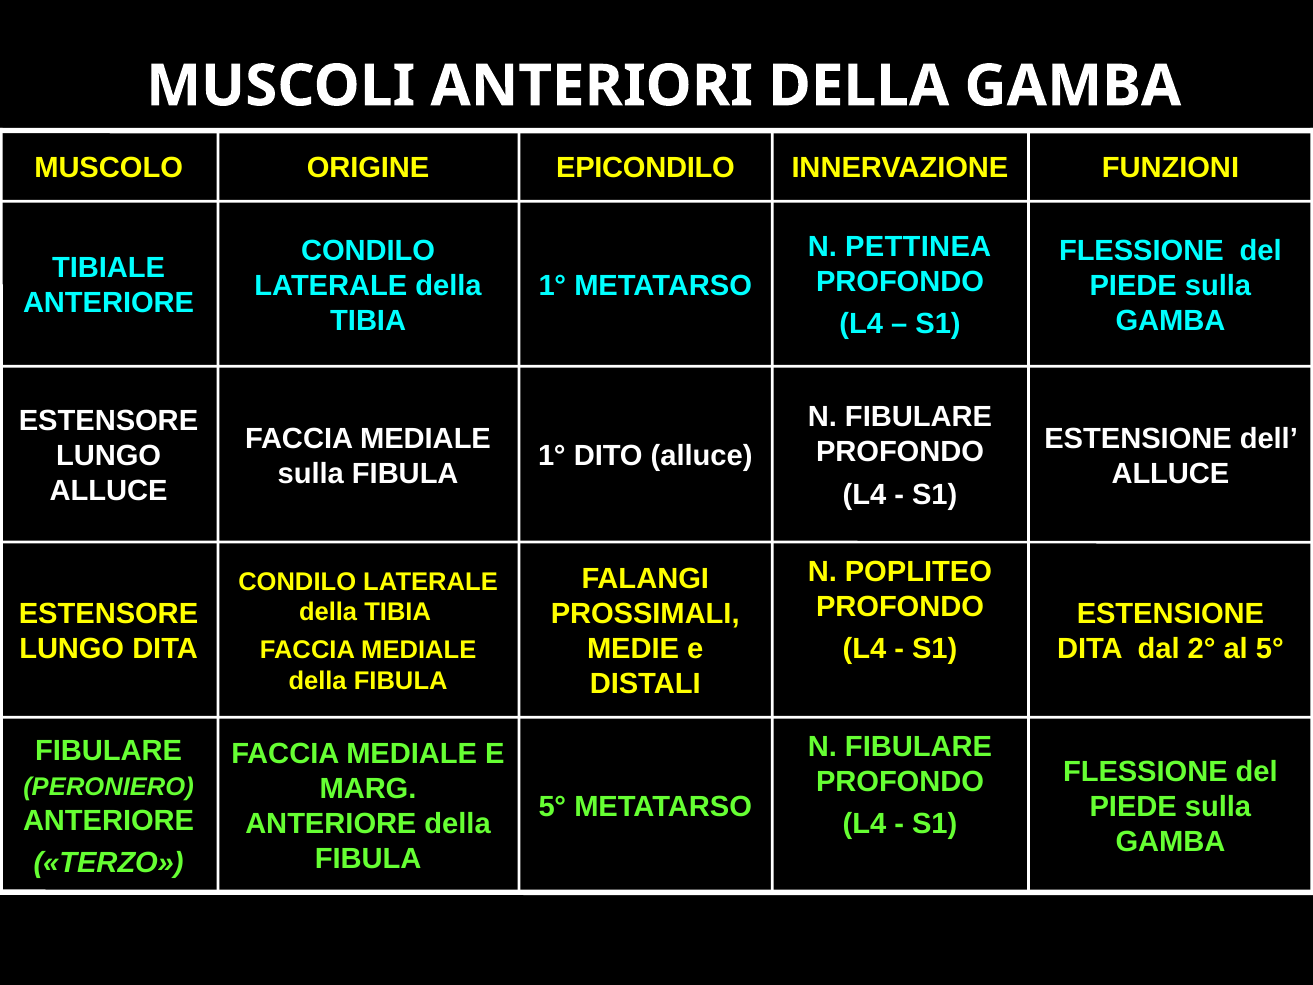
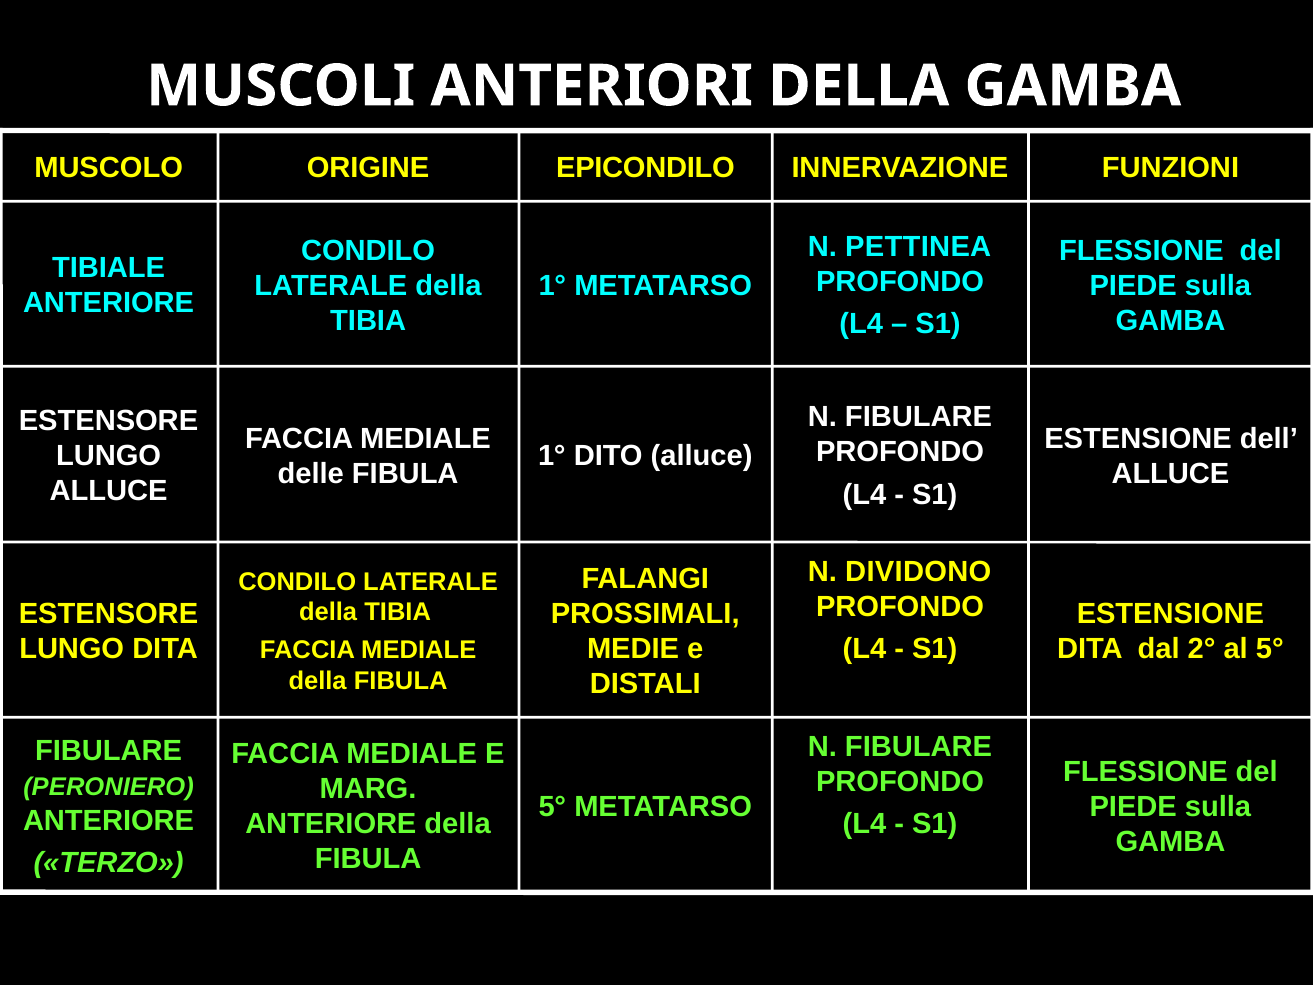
sulla: sulla -> delle (311, 473)
POPLITEO: POPLITEO -> DIVIDONO (918, 572)
